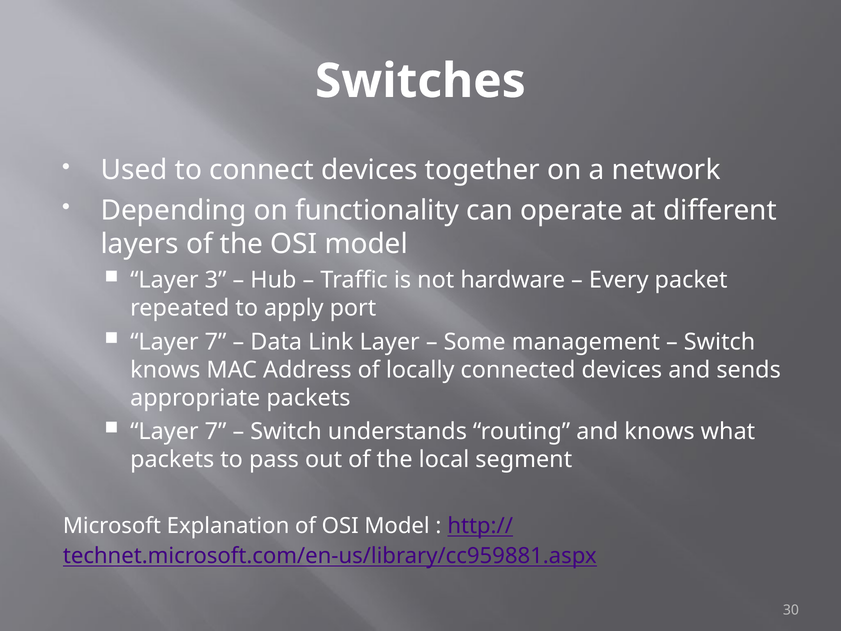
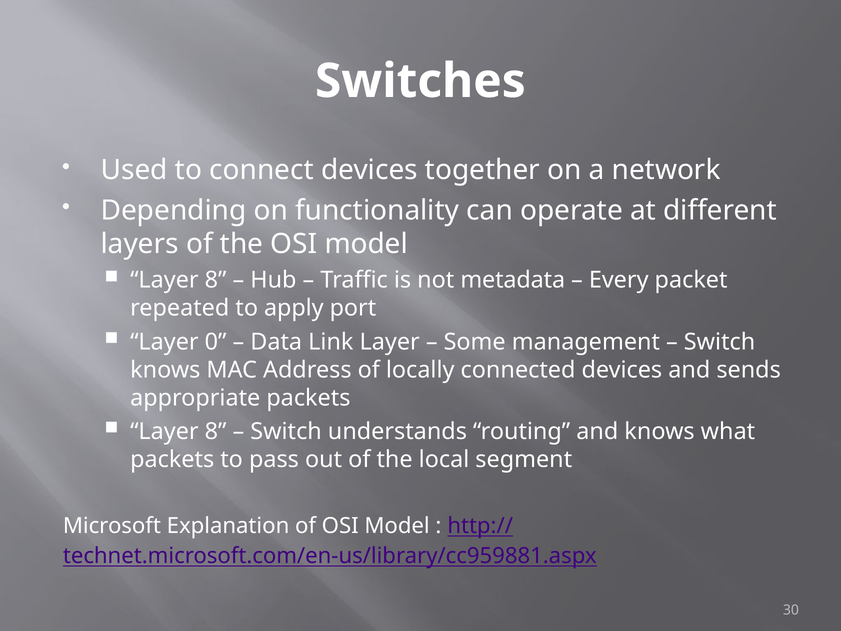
3: 3 -> 8 (216, 280)
hardware: hardware -> metadata (513, 280)
7: 7 -> 0 (216, 342)
7: 7 -> 8 (216, 431)
